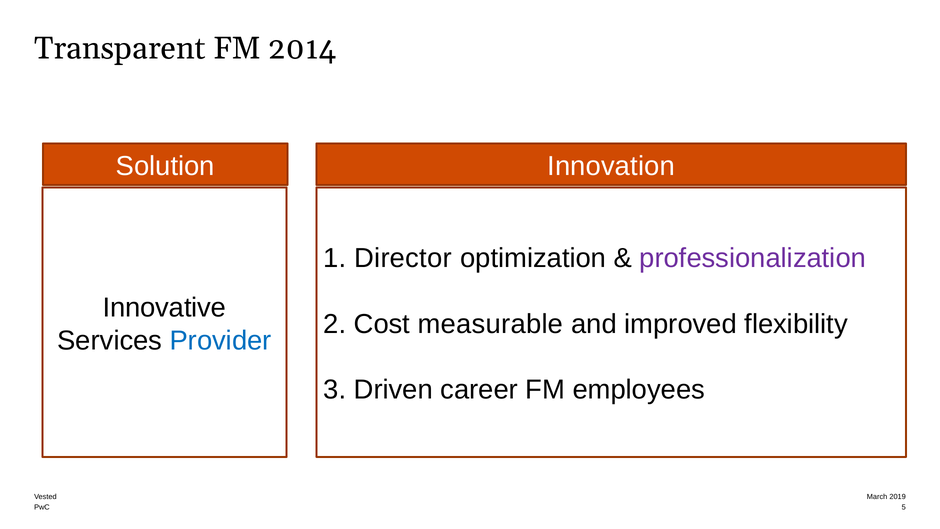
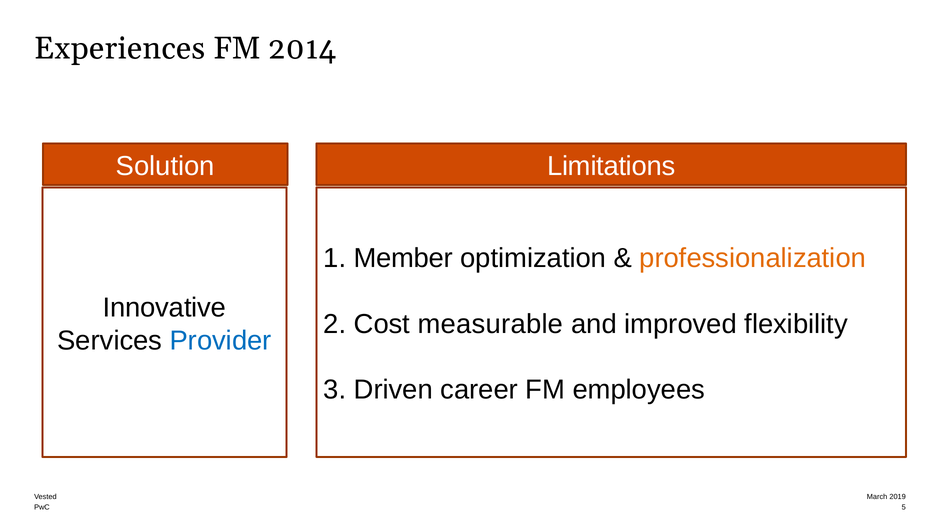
Transparent: Transparent -> Experiences (120, 49)
Innovation: Innovation -> Limitations (611, 166)
Director: Director -> Member (403, 258)
professionalization colour: purple -> orange (753, 258)
